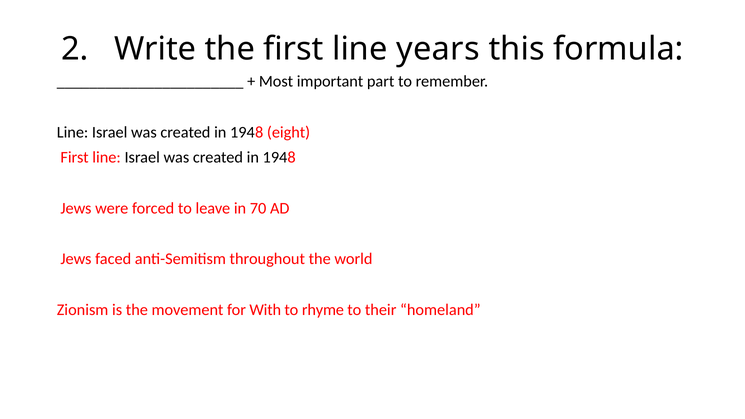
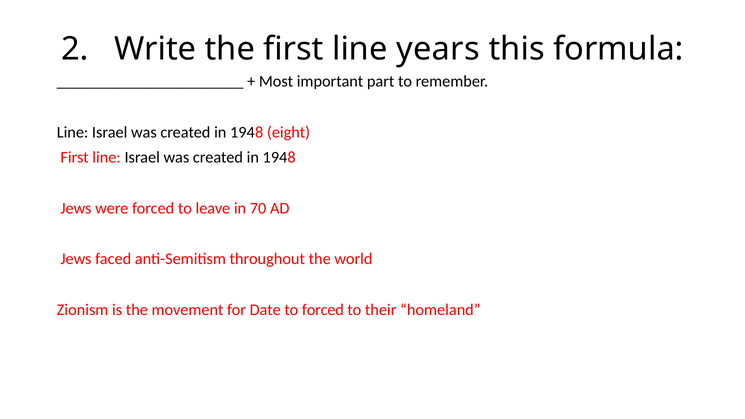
With: With -> Date (265, 310)
to rhyme: rhyme -> forced (323, 310)
